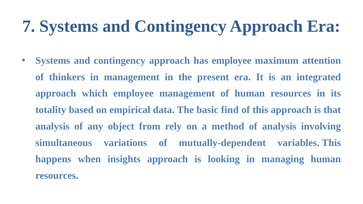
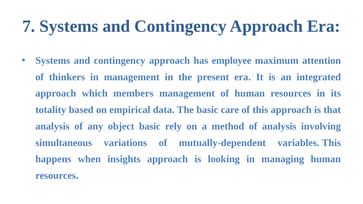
which employee: employee -> members (133, 93)
find: find -> care (230, 110)
object from: from -> basic (150, 126)
